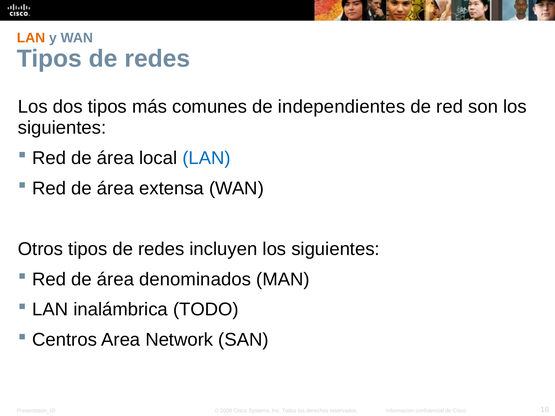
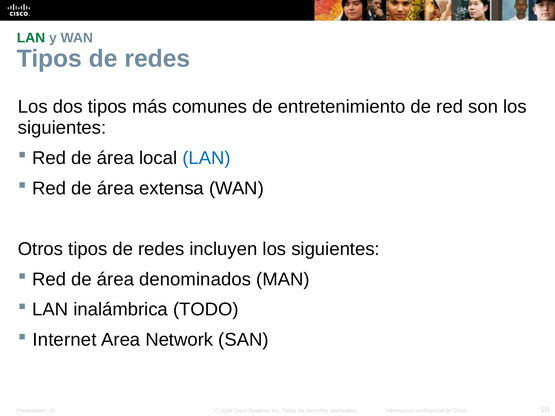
LAN colour: orange -> green (31, 38)
independientes: independientes -> entretenimiento (342, 107)
Centros: Centros -> Internet (65, 340)
